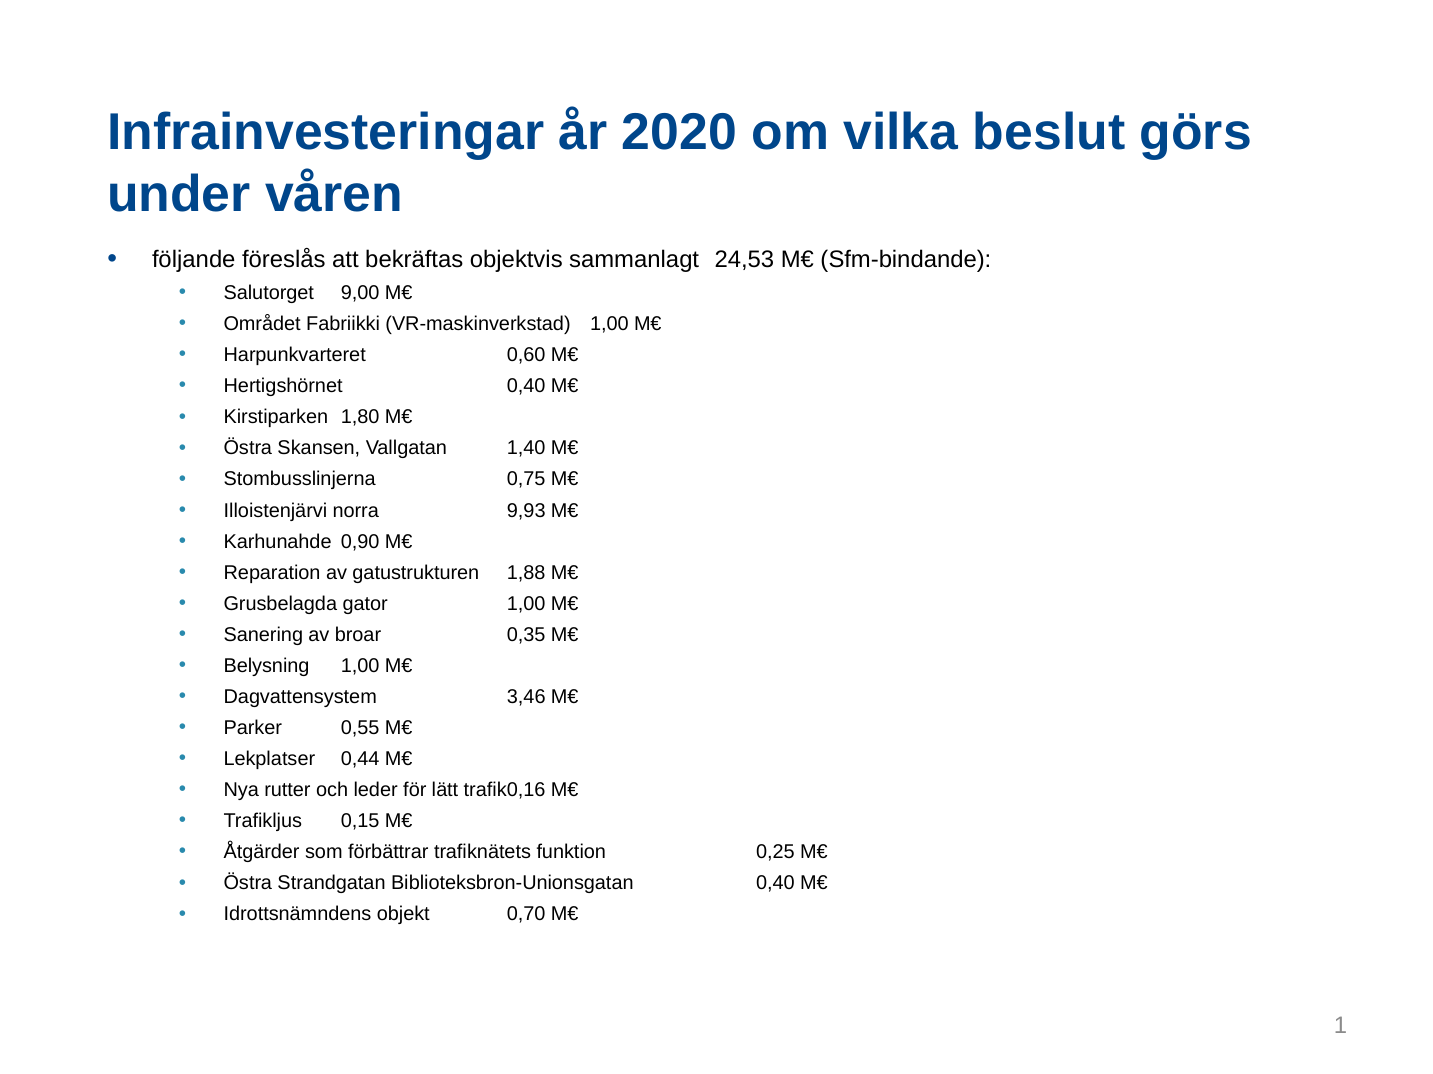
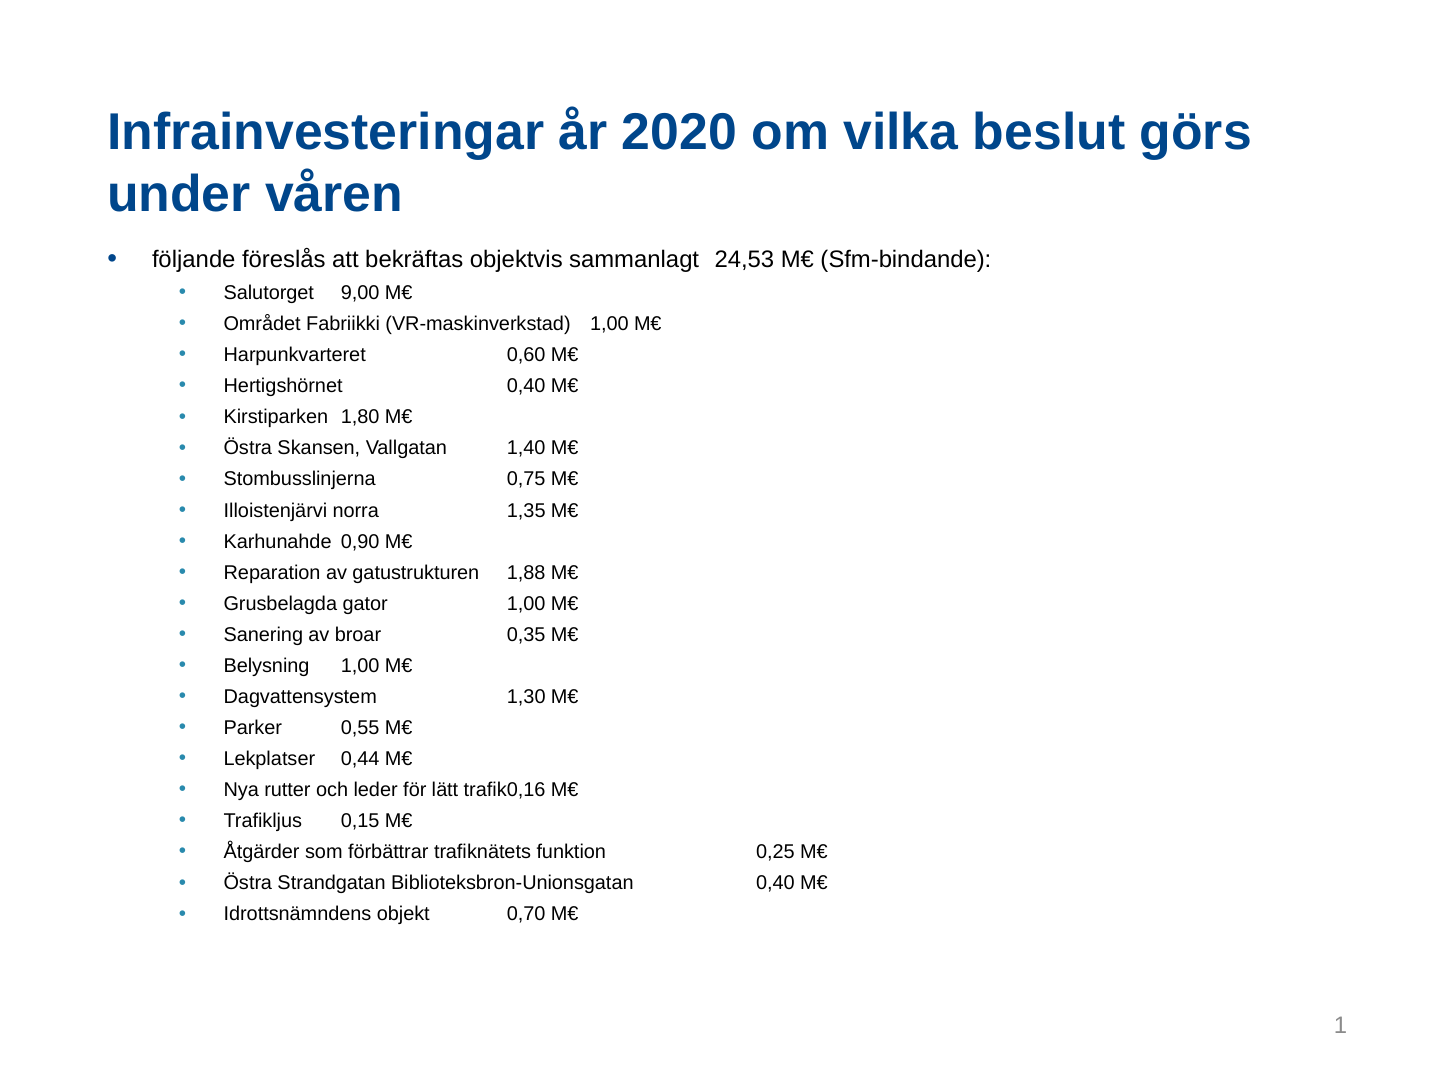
9,93: 9,93 -> 1,35 (526, 511)
3,46: 3,46 -> 1,30 (526, 697)
